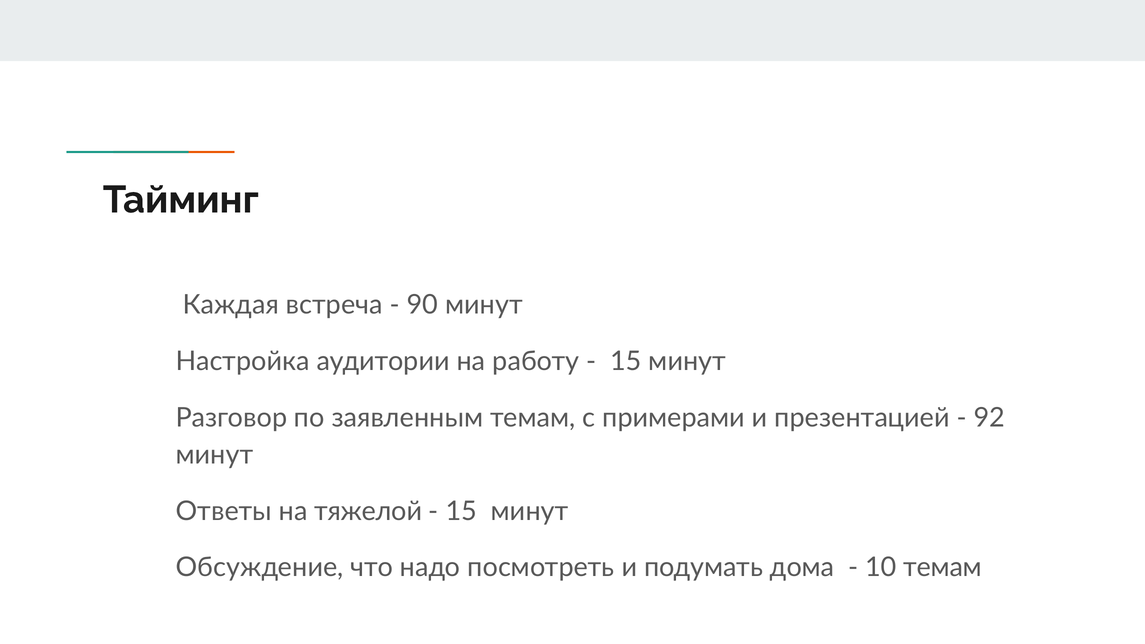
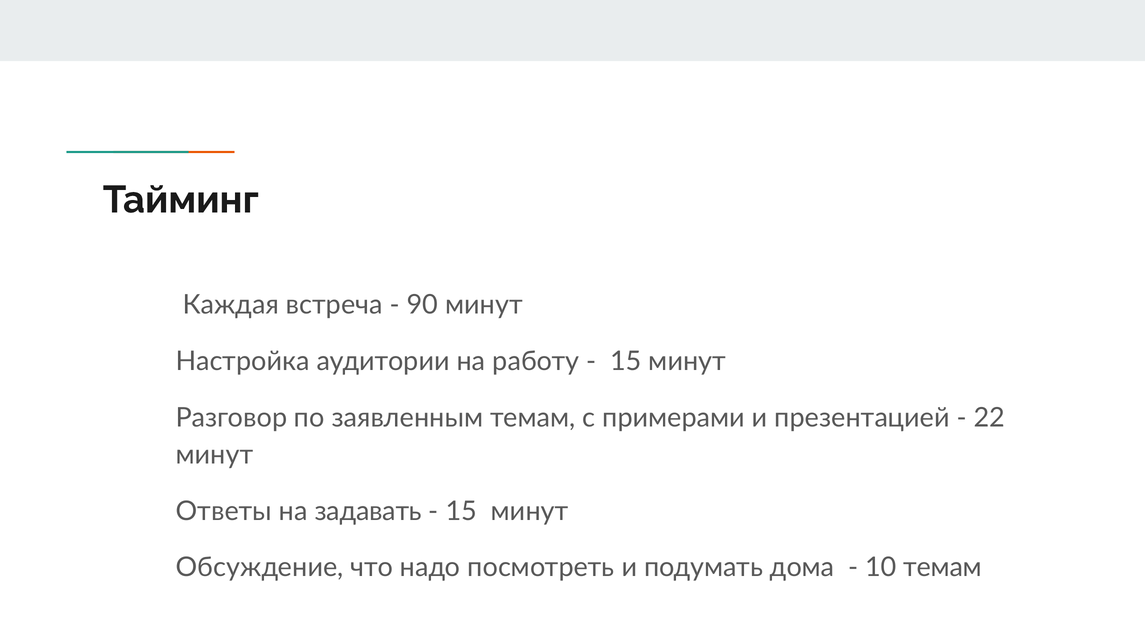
92: 92 -> 22 (989, 418)
тяжелой: тяжелой -> задавать (368, 511)
